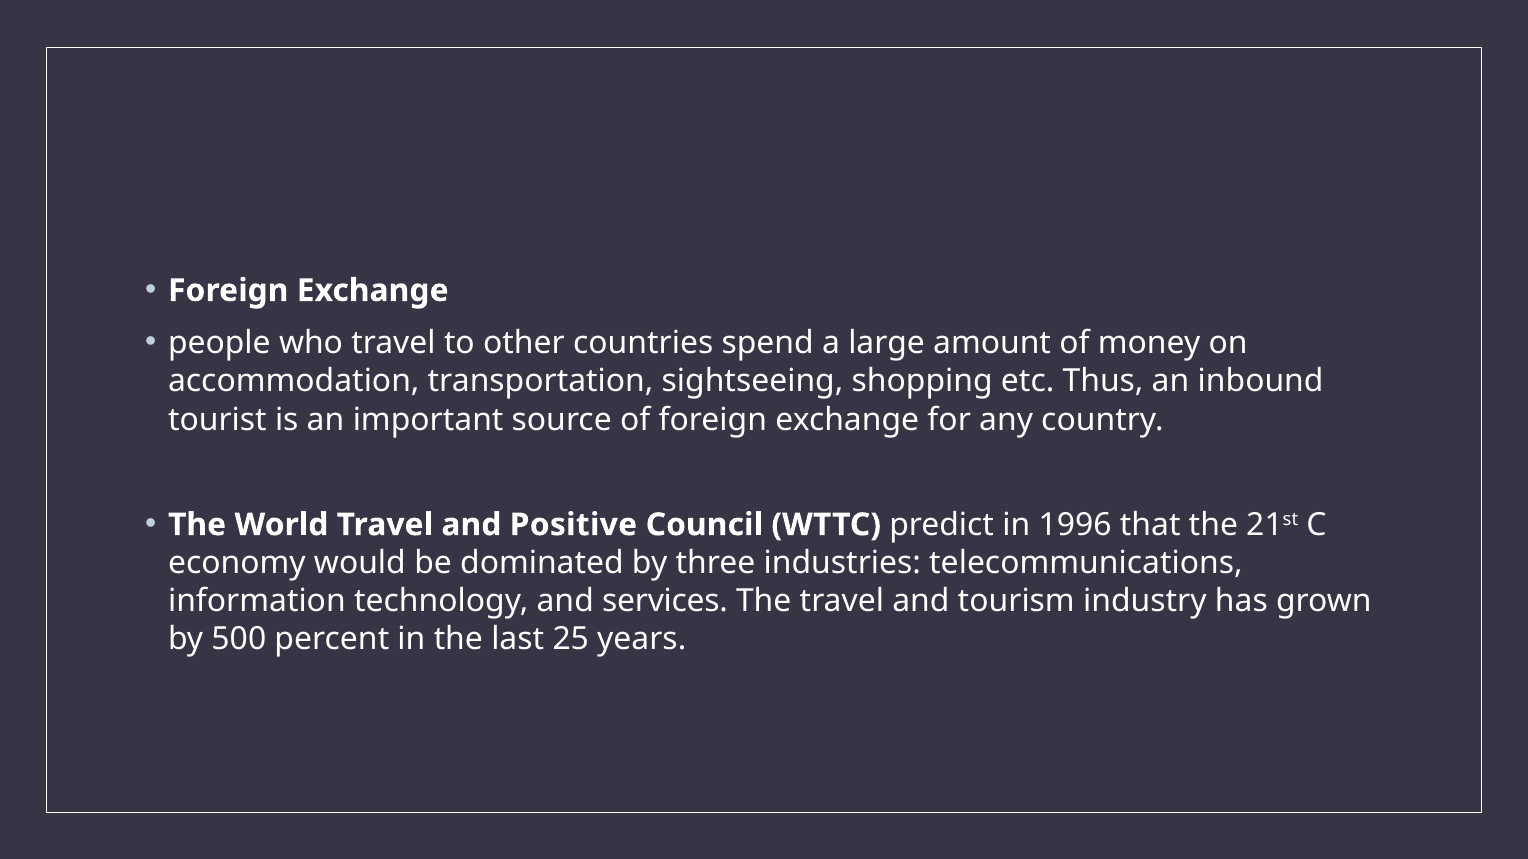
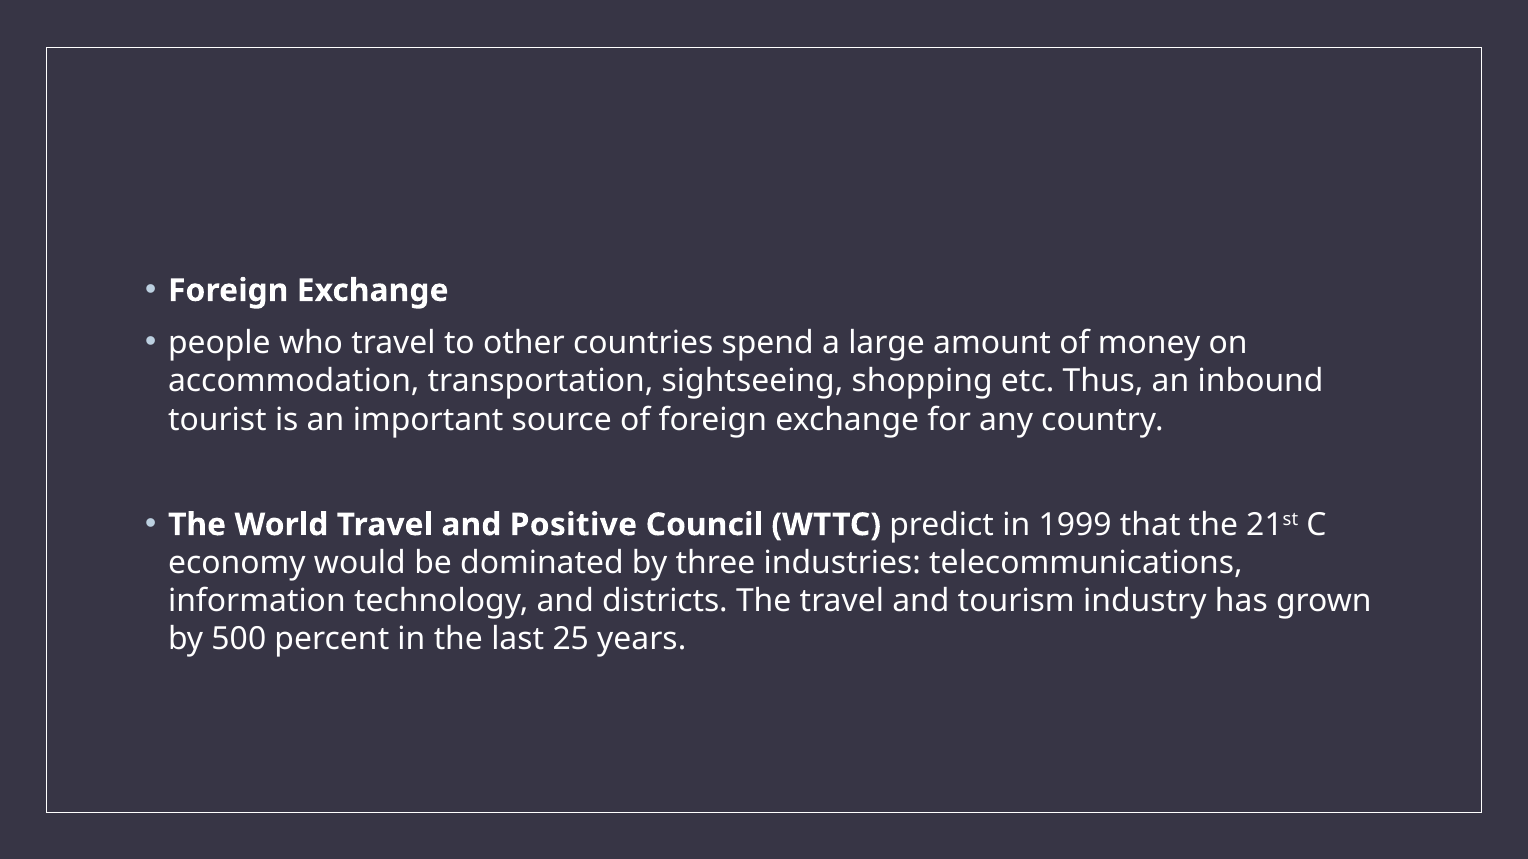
1996: 1996 -> 1999 (1075, 525)
services: services -> districts (665, 602)
